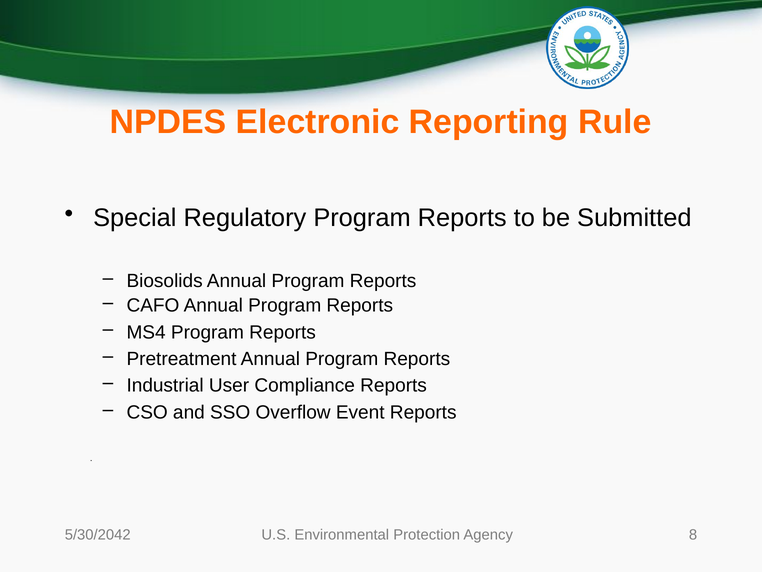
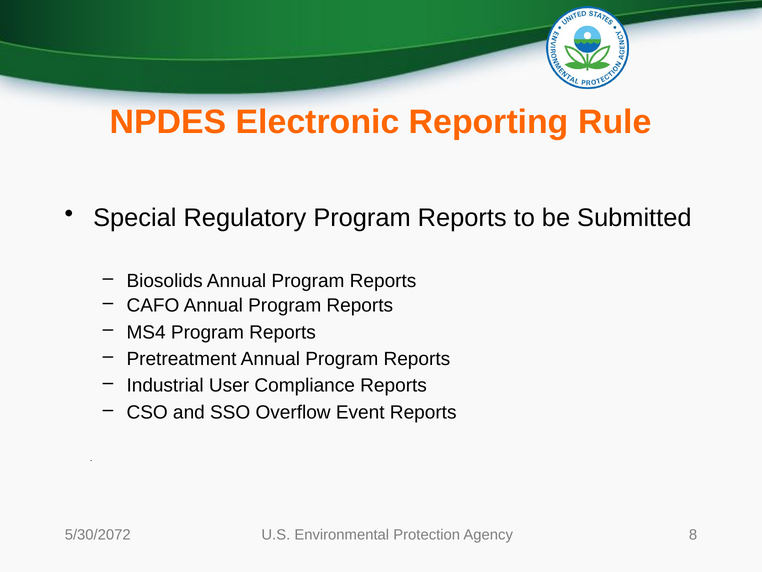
5/30/2042: 5/30/2042 -> 5/30/2072 (98, 534)
